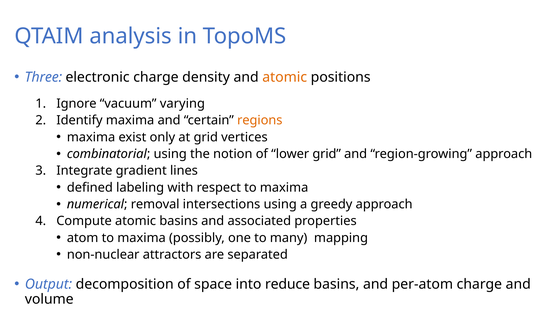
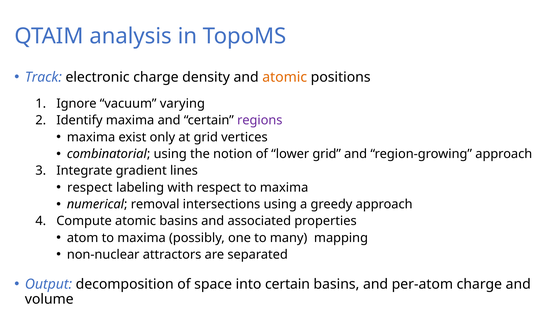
Three: Three -> Track (43, 77)
regions colour: orange -> purple (260, 120)
defined: defined -> respect (90, 187)
into reduce: reduce -> certain (288, 284)
